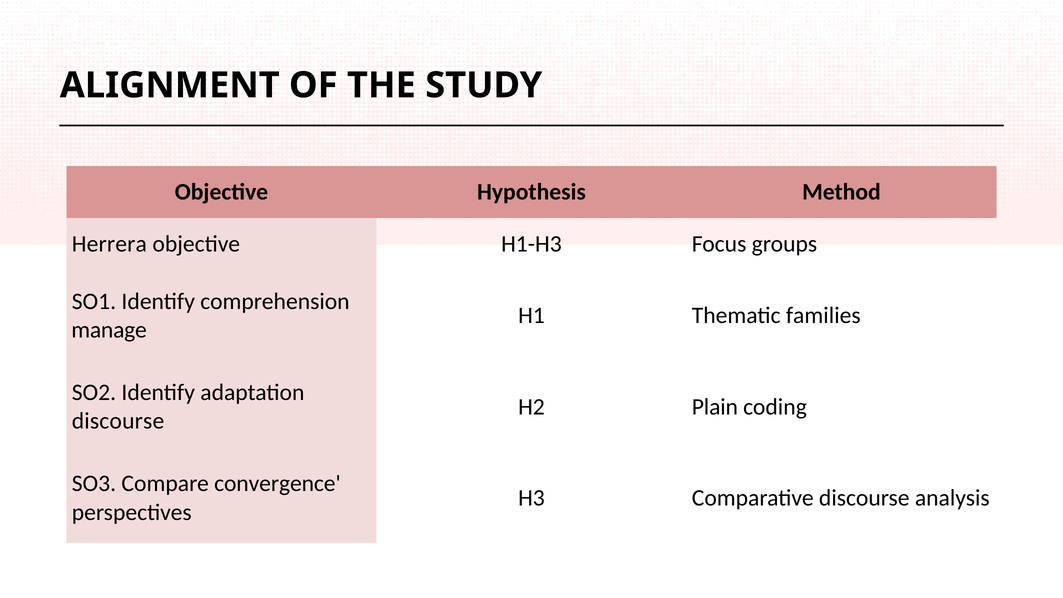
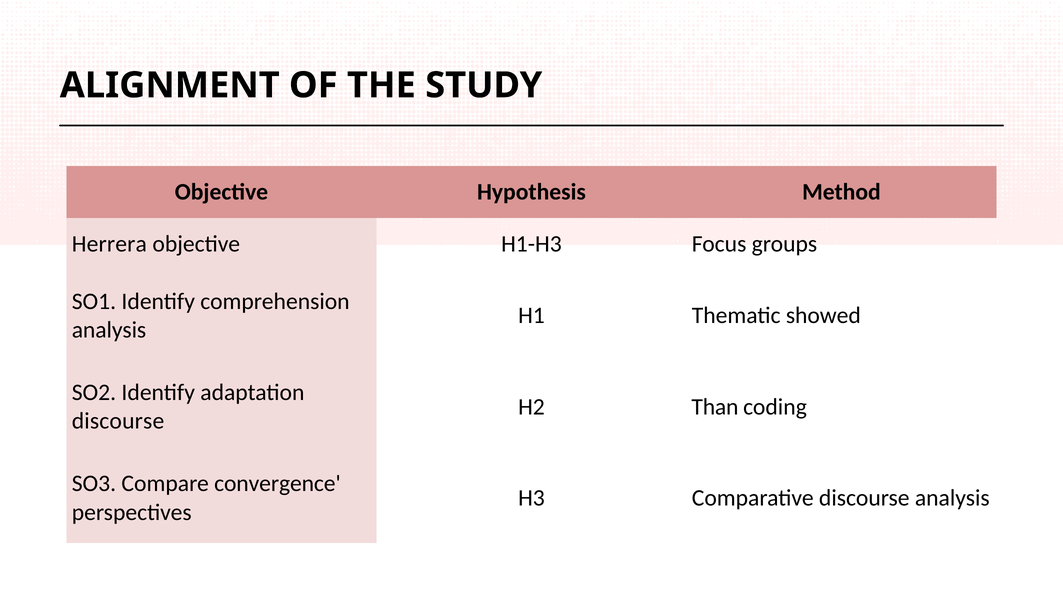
families: families -> showed (823, 316)
manage: manage -> analysis (109, 330)
Plain: Plain -> Than (715, 407)
